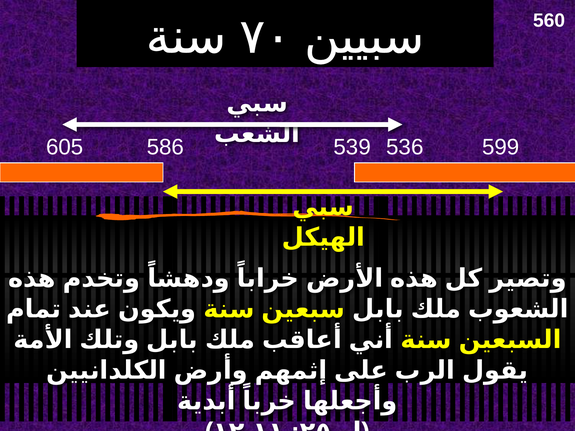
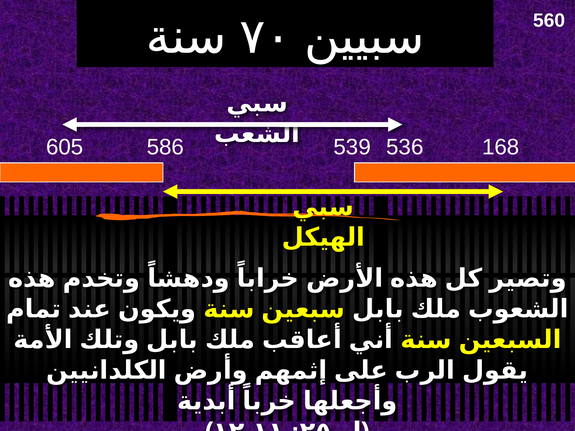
599: 599 -> 168 (501, 147)
